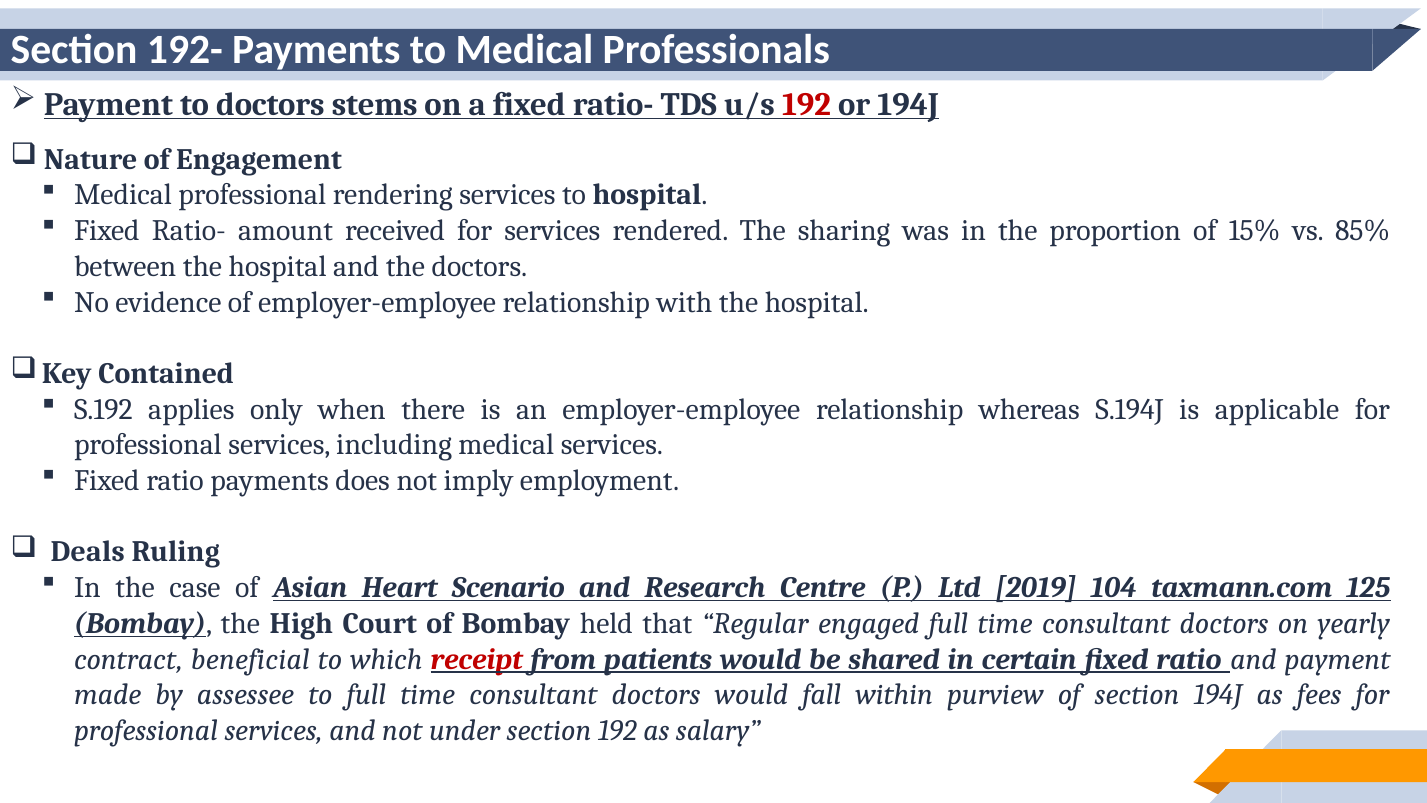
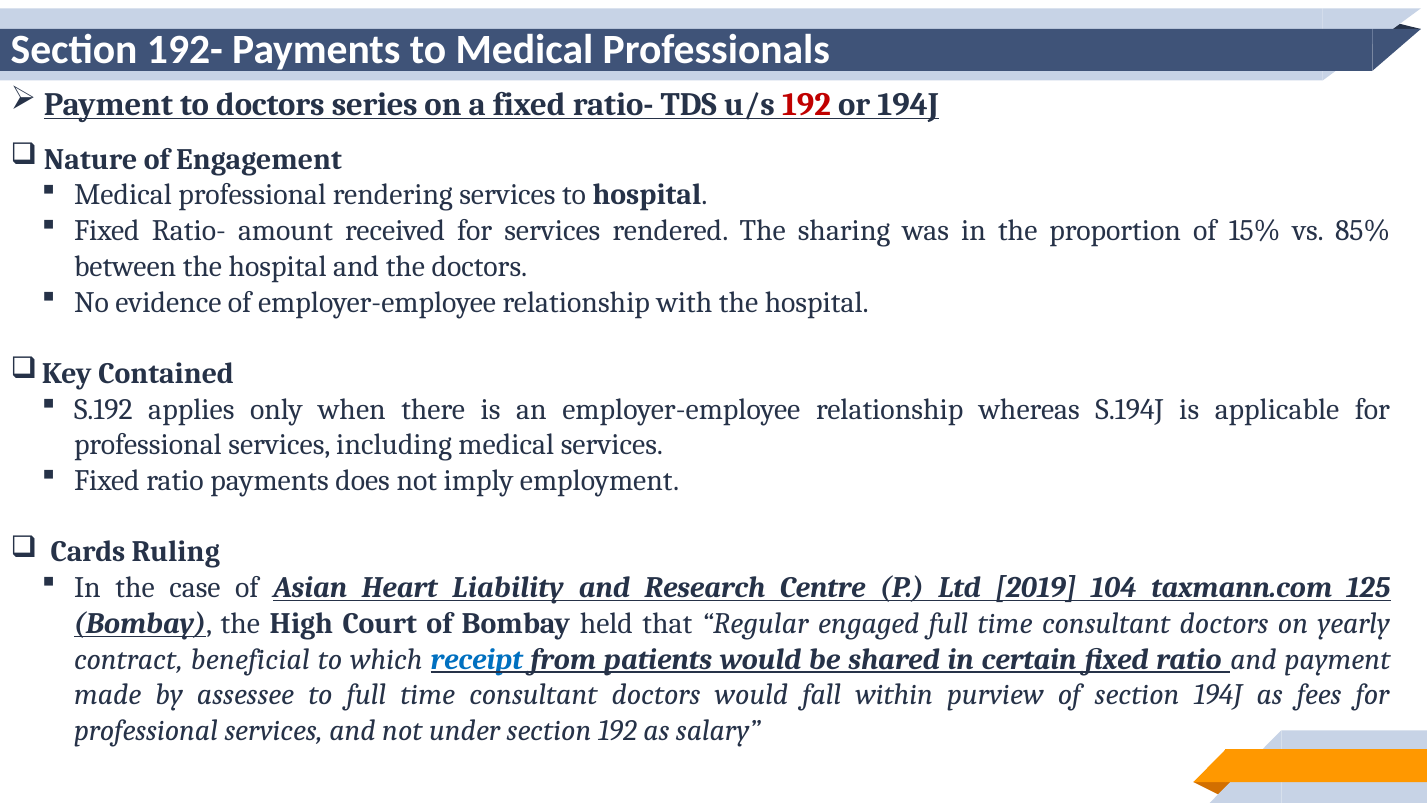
stems: stems -> series (375, 104)
Deals: Deals -> Cards (88, 552)
Scenario: Scenario -> Liability (508, 588)
receipt colour: red -> blue (477, 659)
